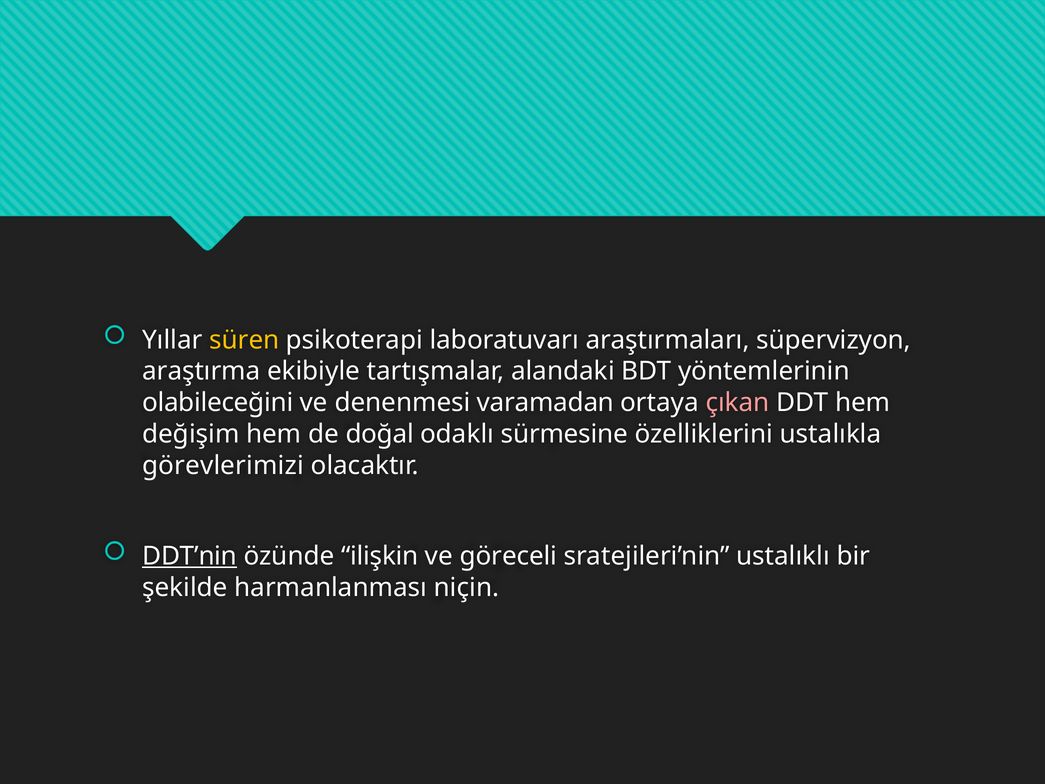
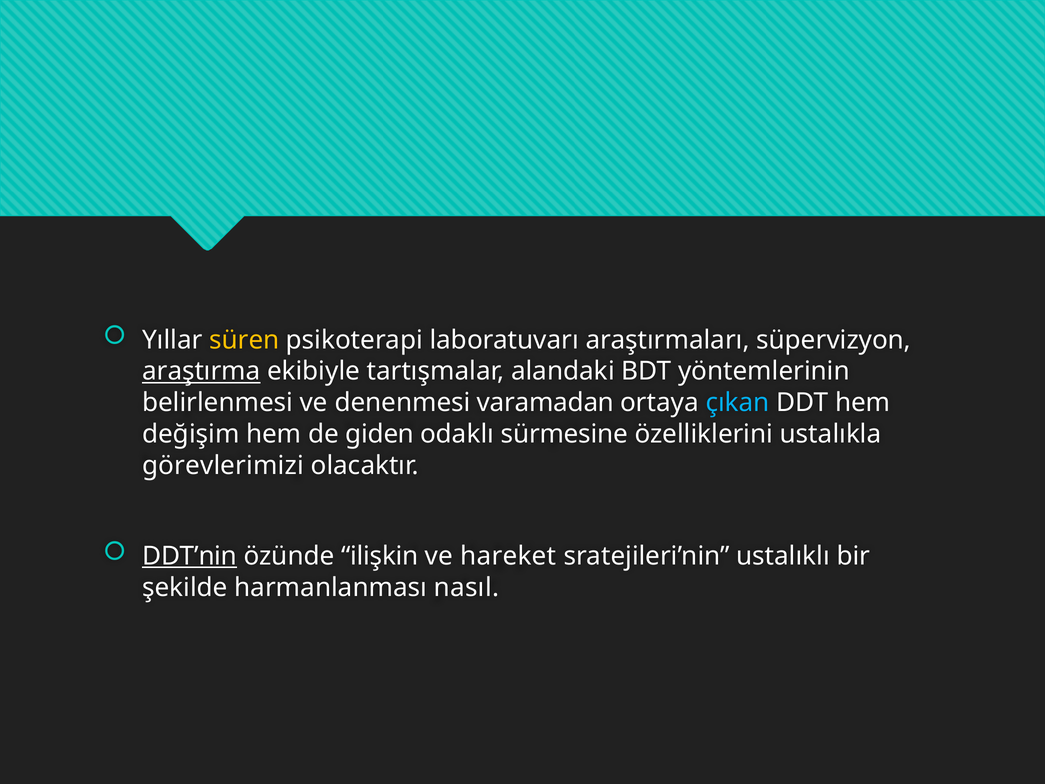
araştırma underline: none -> present (201, 371)
olabileceğini: olabileceğini -> belirlenmesi (218, 403)
çıkan colour: pink -> light blue (738, 403)
doğal: doğal -> giden (380, 434)
göreceli: göreceli -> hareket (508, 556)
niçin: niçin -> nasıl (466, 587)
